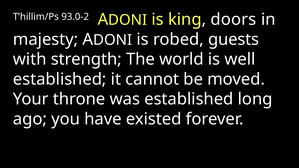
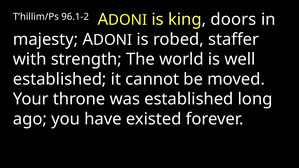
93.0-2: 93.0-2 -> 96.1-2 (75, 17)
guests: guests -> staffer (234, 39)
